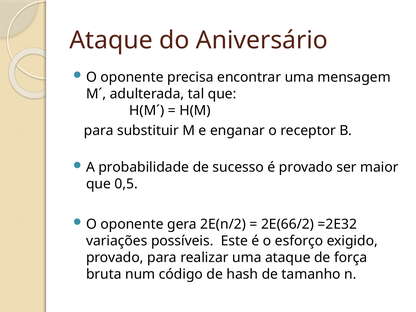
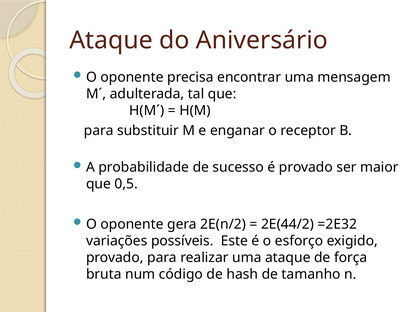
2E(66/2: 2E(66/2 -> 2E(44/2 (288, 224)
